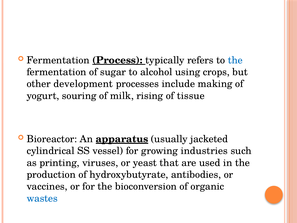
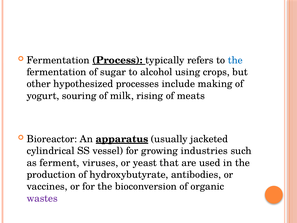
development: development -> hypothesized (83, 84)
tissue: tissue -> meats (191, 96)
printing: printing -> ferment (59, 163)
wastes colour: blue -> purple (42, 198)
